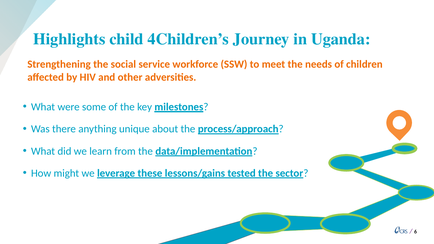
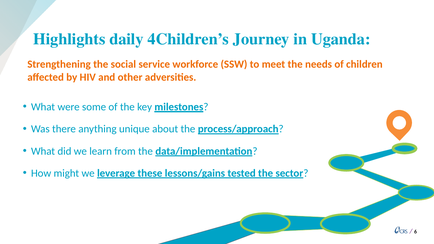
child: child -> daily (127, 39)
